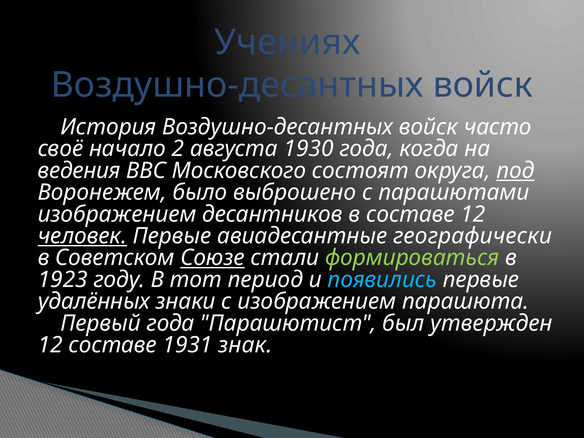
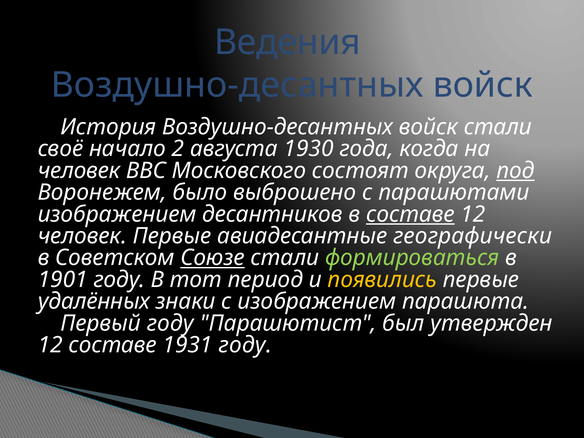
Учениях: Учениях -> Ведения (287, 42)
войск часто: часто -> стали (498, 127)
ведения: ведения -> человек (79, 171)
составе underline: none -> present (410, 214)
человек underline: present -> none (82, 236)
1923: 1923 -> 1901 (63, 280)
появились colour: light blue -> yellow (382, 280)
Первый года: года -> году (170, 323)
1931 знак: знак -> году (245, 345)
